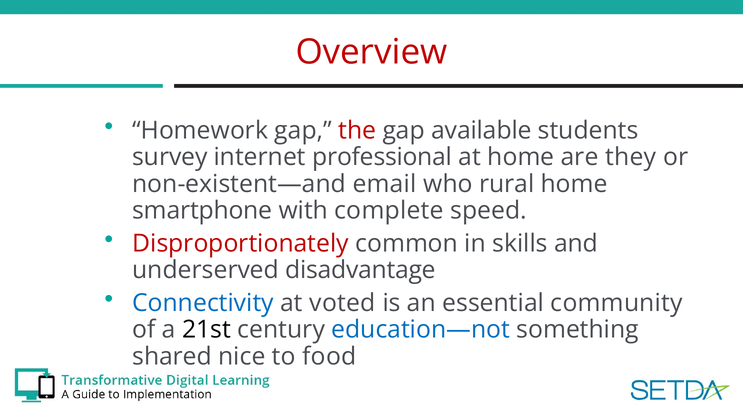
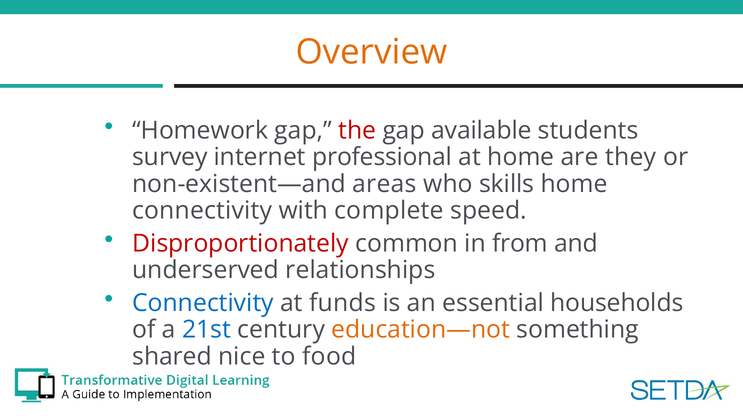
Overview colour: red -> orange (371, 52)
email: email -> areas (385, 184)
rural: rural -> skills (507, 184)
smartphone: smartphone -> connectivity (202, 211)
skills: skills -> from (520, 243)
disadvantage: disadvantage -> relationships (360, 270)
voted: voted -> funds (342, 303)
community: community -> households (617, 303)
21st colour: black -> blue (207, 330)
education—not colour: blue -> orange (421, 330)
